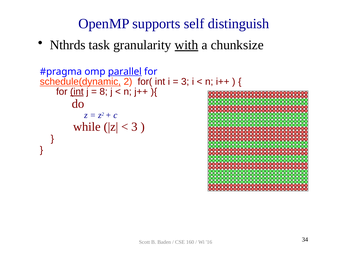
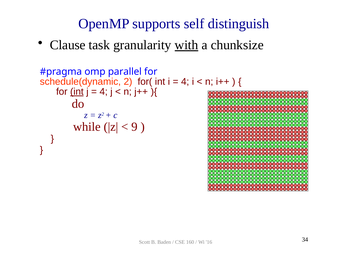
Nthrds: Nthrds -> Clause (68, 45)
parallel underline: present -> none (125, 72)
schedule(dynamic underline: present -> none (80, 82)
3: 3 -> 4 (185, 82)
8: 8 -> 4 (104, 92)
3: 3 -> 9 (134, 127)
